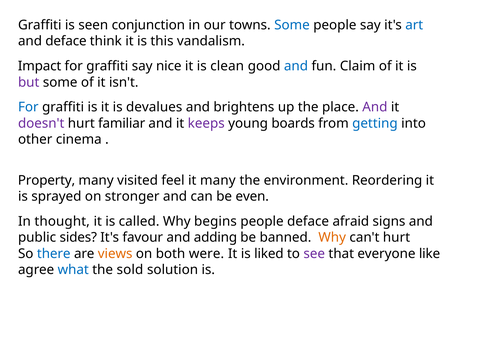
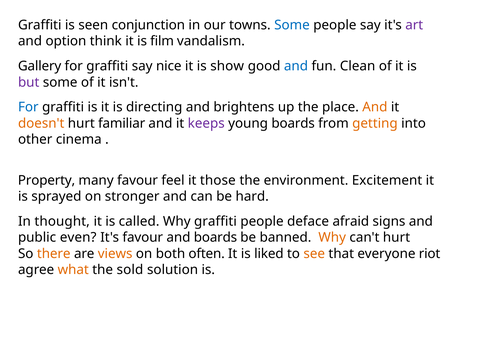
art colour: blue -> purple (414, 25)
and deface: deface -> option (66, 41)
this: this -> film (162, 41)
Impact: Impact -> Gallery (40, 66)
clean: clean -> show (227, 66)
Claim: Claim -> Clean (358, 66)
devalues: devalues -> directing (154, 107)
And colour: purple -> orange (375, 107)
doesn't colour: purple -> orange (41, 123)
getting colour: blue -> orange (375, 123)
many visited: visited -> favour (138, 180)
it many: many -> those (218, 180)
Reordering: Reordering -> Excitement (387, 180)
even: even -> hard (252, 196)
Why begins: begins -> graffiti (215, 221)
sides: sides -> even (78, 237)
and adding: adding -> boards (215, 237)
there colour: blue -> orange (54, 253)
were: were -> often (207, 253)
see colour: purple -> orange (314, 253)
like: like -> riot (430, 253)
what colour: blue -> orange (73, 269)
